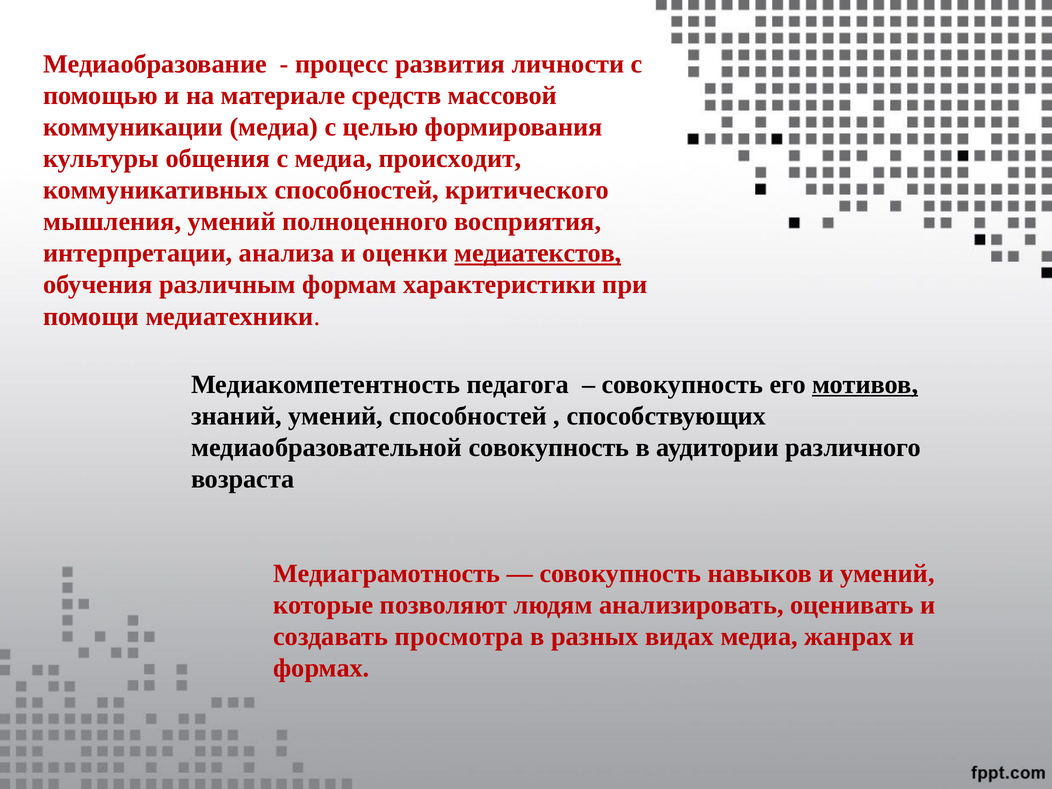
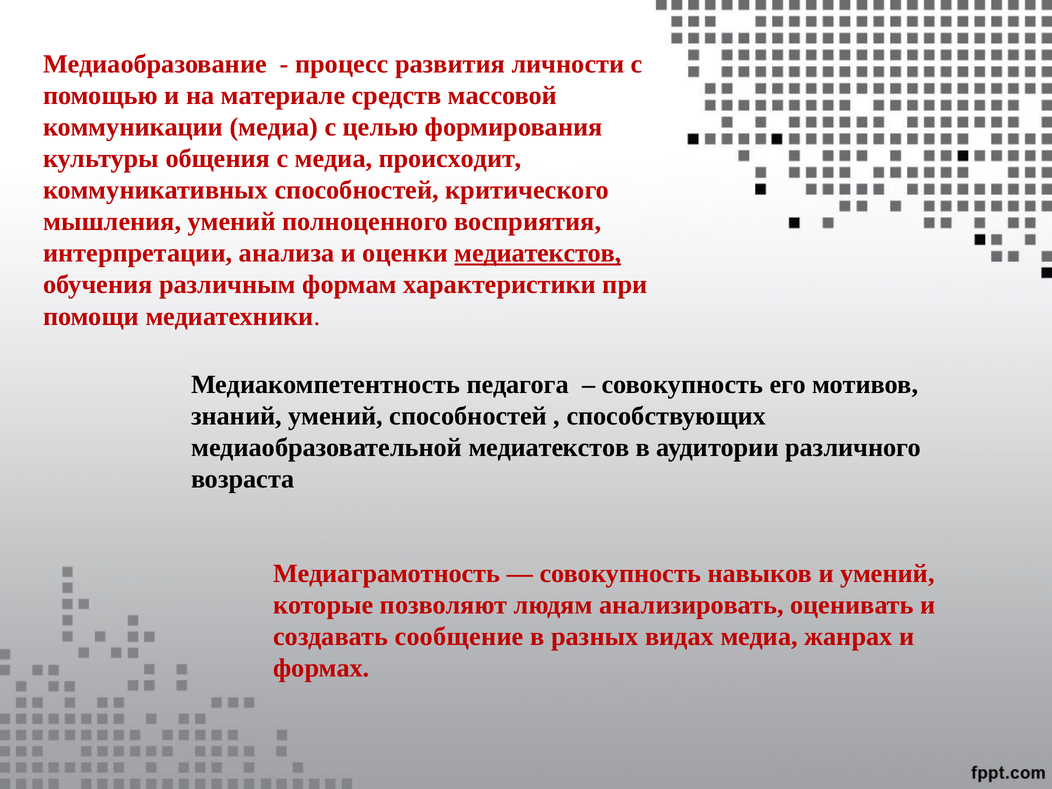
мотивов underline: present -> none (865, 384)
медиаобразовательной совокупность: совокупность -> медиатекстов (549, 447)
просмотра: просмотра -> сообщение (459, 637)
